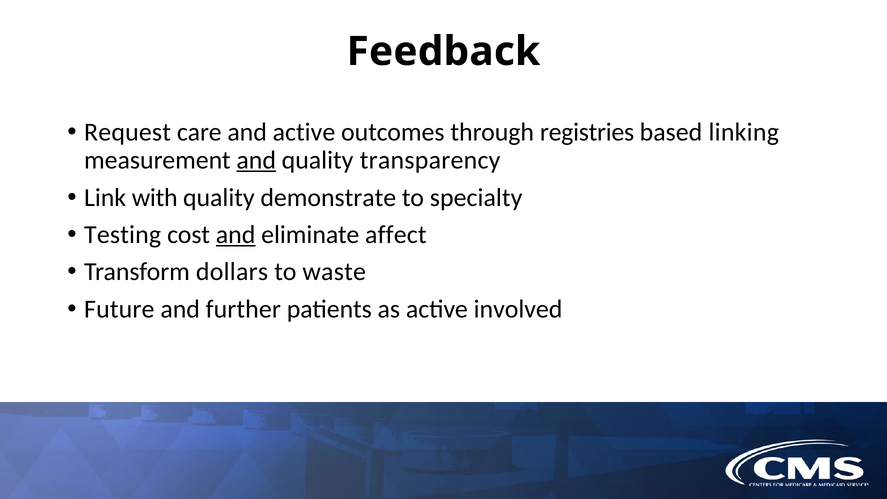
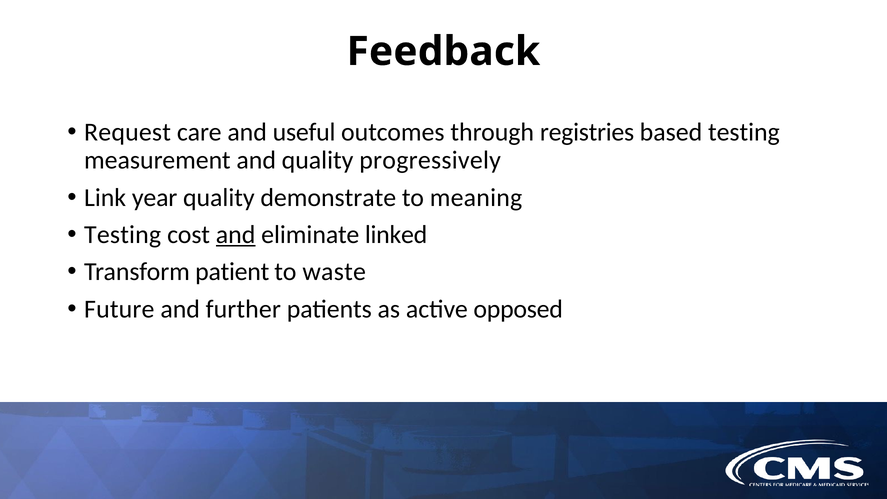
and active: active -> useful (304, 132)
based linking: linking -> testing (744, 132)
and underline: present -> none (256, 160)
transparency: transparency -> progressively (430, 160)
with: with -> year (155, 198)
specialty: specialty -> meaning (476, 198)
affect: affect -> linked (396, 235)
dollars: dollars -> patient (232, 272)
involved: involved -> opposed (518, 309)
